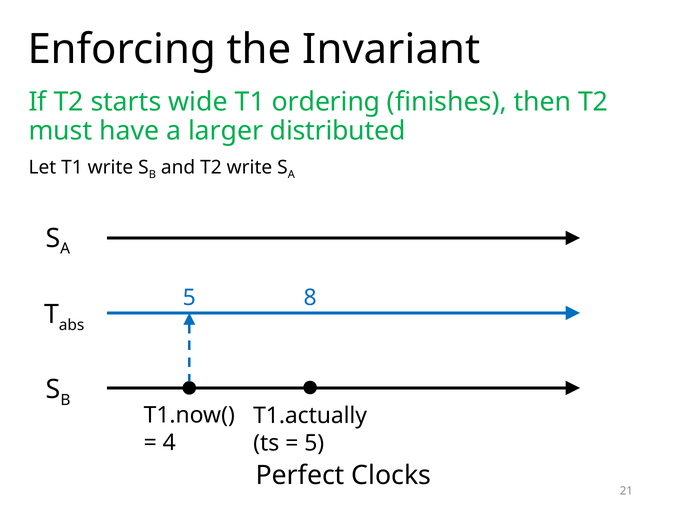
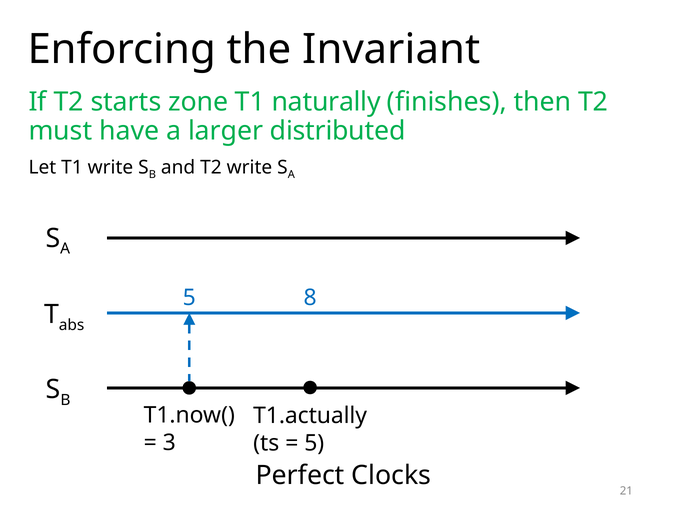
wide: wide -> zone (198, 102)
ordering: ordering -> naturally (326, 102)
4: 4 -> 3 (169, 443)
